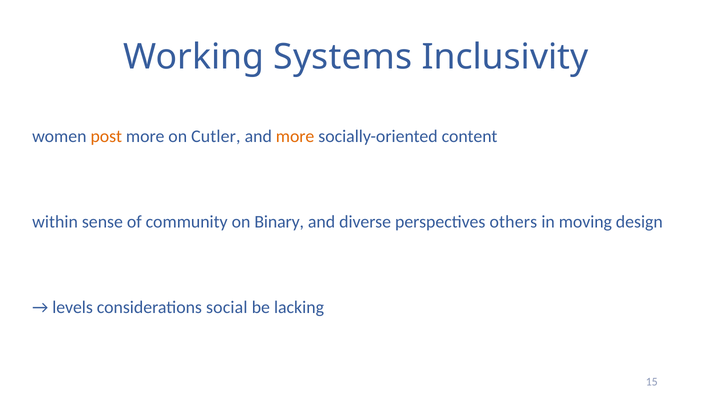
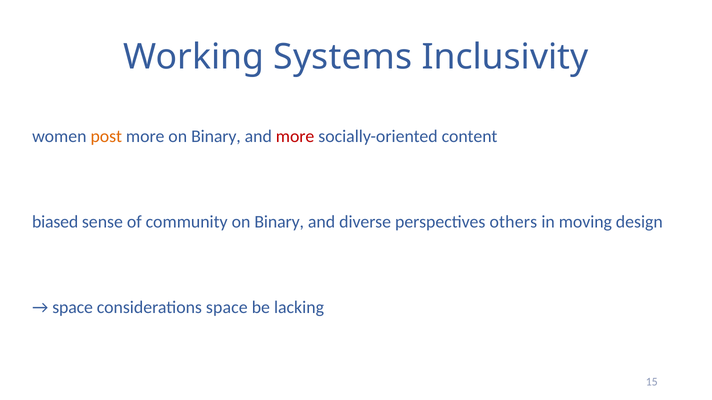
more on Cutler: Cutler -> Binary (216, 137)
more colour: orange -> red (295, 137)
within: within -> biased (55, 222)
levels: levels -> space (73, 308)
considerations social: social -> space (227, 308)
